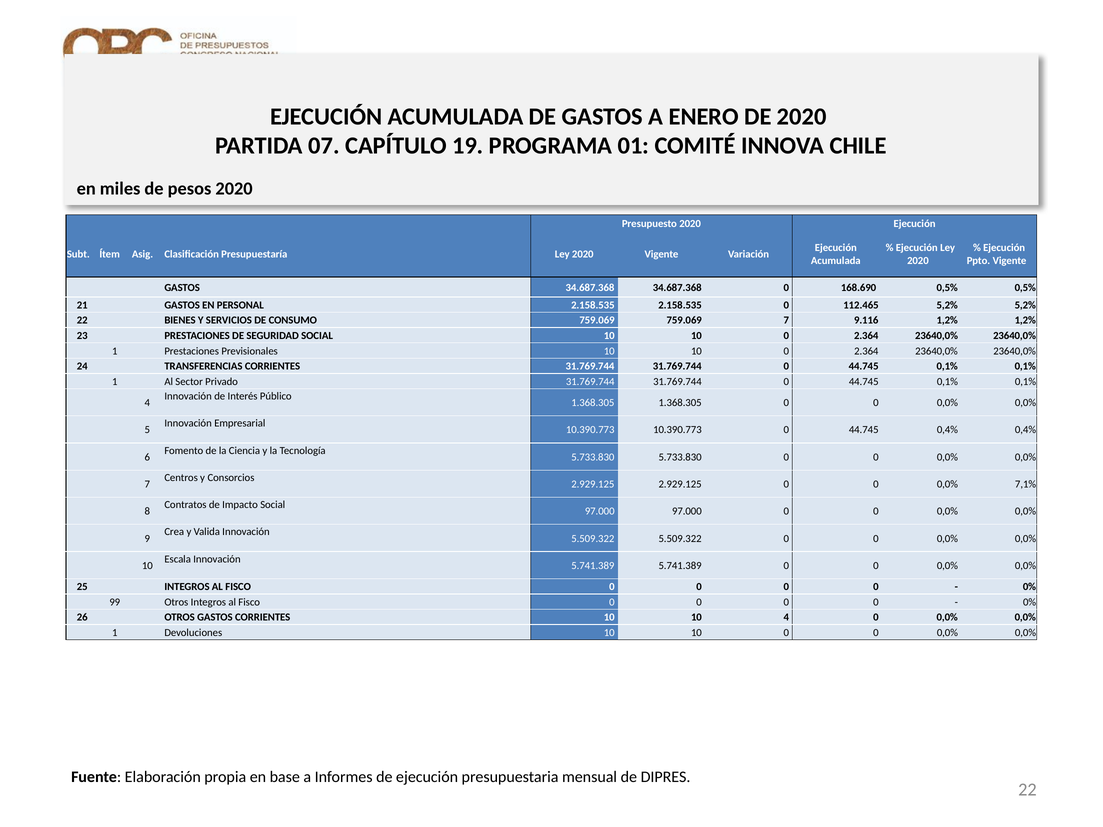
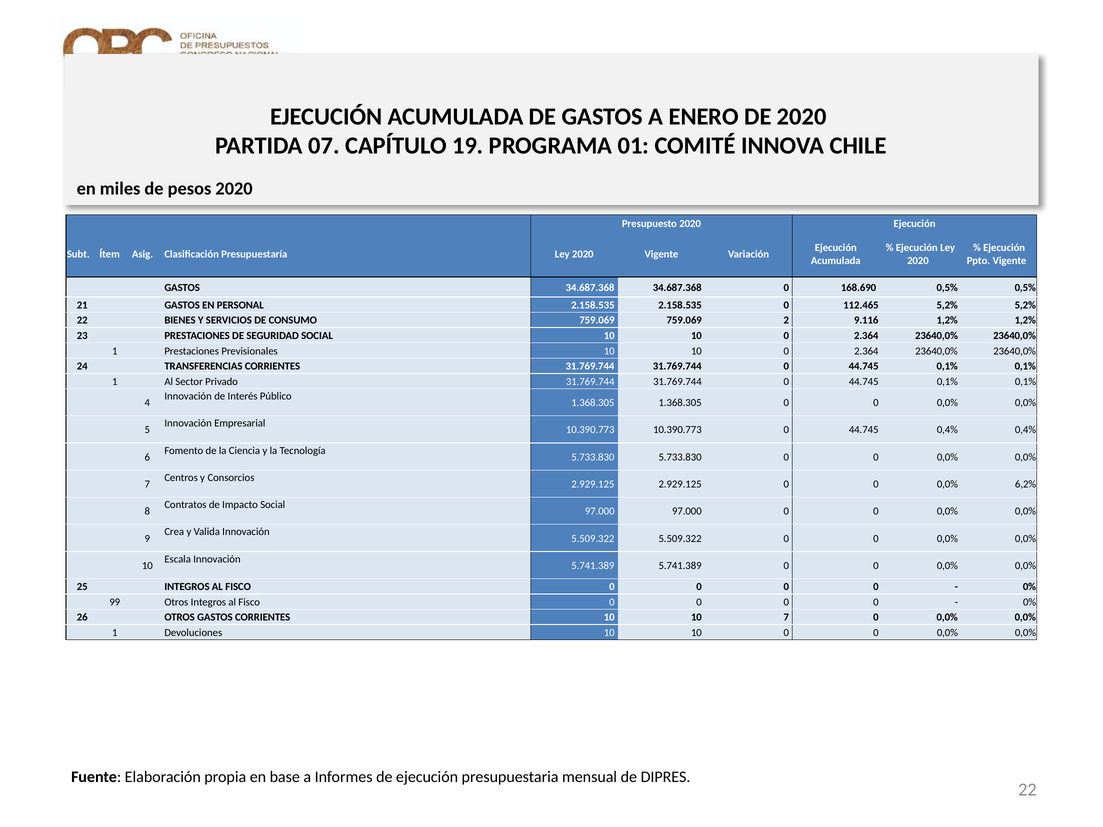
759.069 7: 7 -> 2 (786, 321)
7,1%: 7,1% -> 6,2% (1026, 484)
10 4: 4 -> 7 (786, 618)
